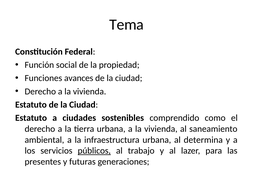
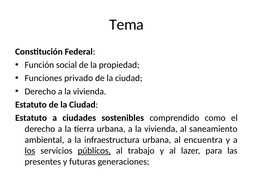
avances: avances -> privado (79, 78)
determina: determina -> encuentra (203, 140)
los underline: none -> present (30, 151)
